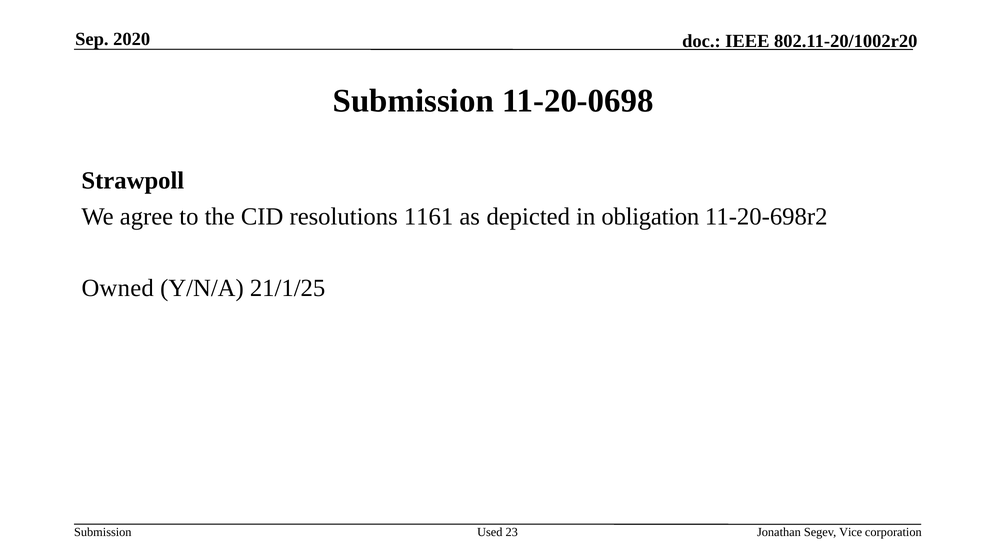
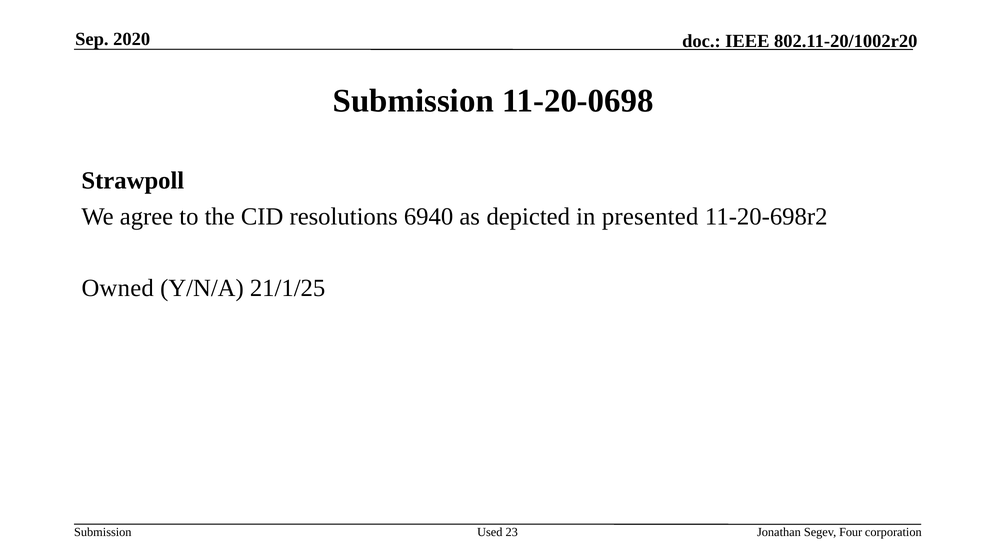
1161: 1161 -> 6940 (429, 216)
obligation: obligation -> presented (650, 216)
Vice: Vice -> Four (851, 532)
